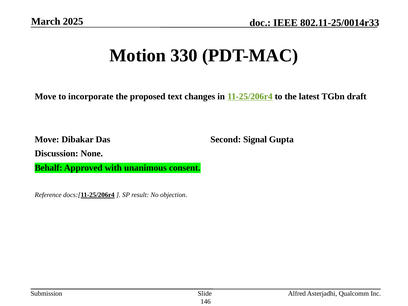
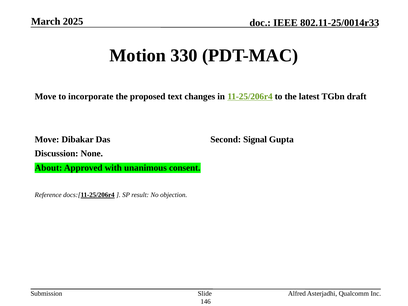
Behalf: Behalf -> About (48, 168)
